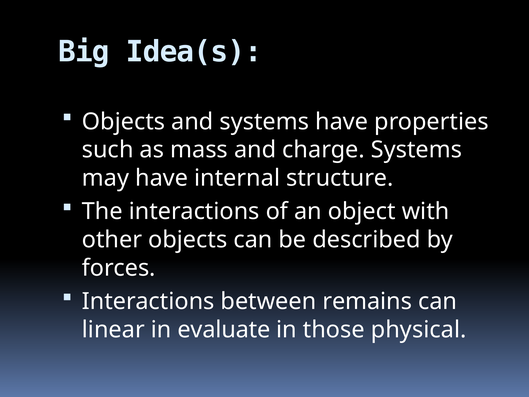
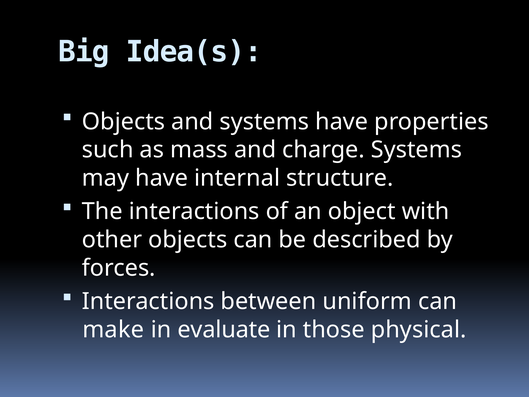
remains: remains -> uniform (367, 301)
linear: linear -> make (113, 330)
